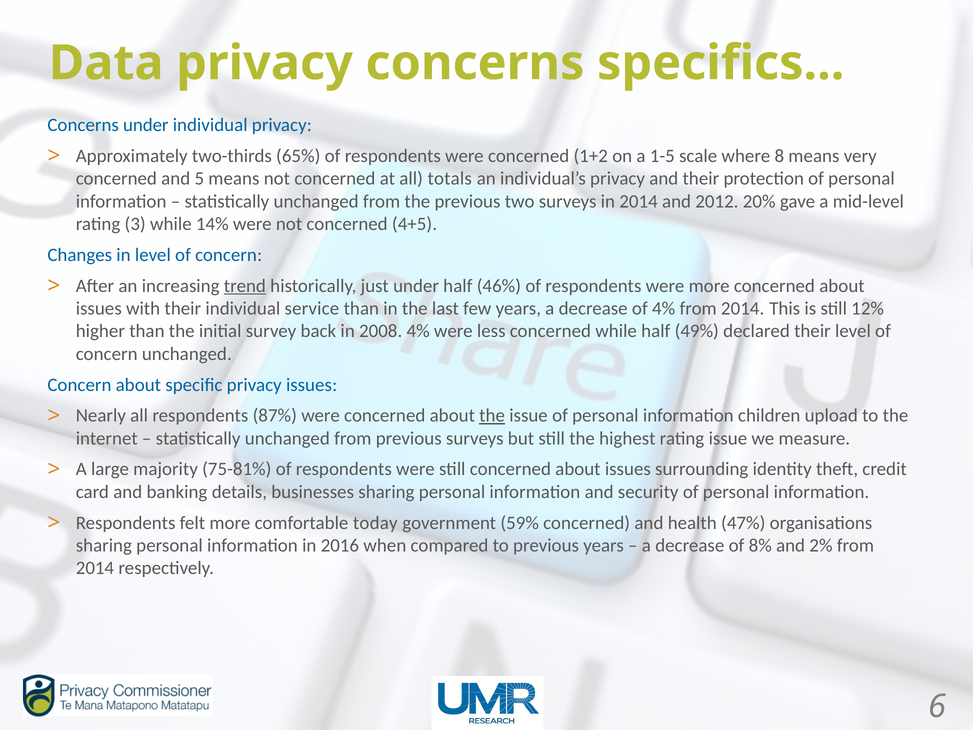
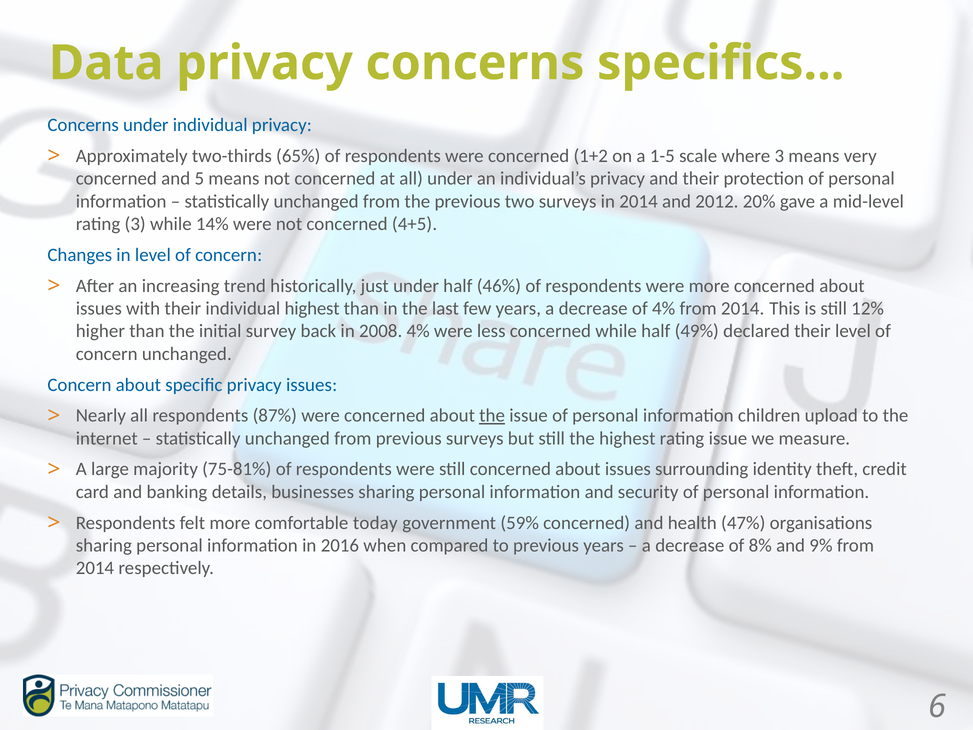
where 8: 8 -> 3 (779, 156)
all totals: totals -> under (450, 179)
trend underline: present -> none (245, 286)
individual service: service -> highest (312, 308)
2%: 2% -> 9% (821, 545)
